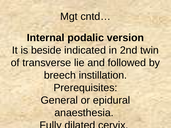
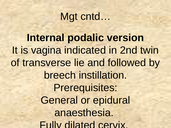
beside: beside -> vagina (46, 50)
